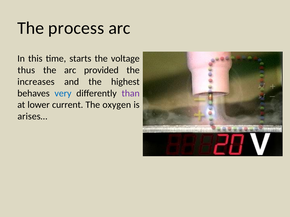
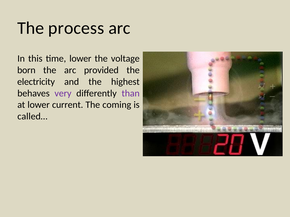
time starts: starts -> lower (80, 59)
thus: thus -> born (26, 70)
increases: increases -> electricity (36, 82)
very colour: blue -> purple (63, 93)
oxygen: oxygen -> coming (117, 105)
arises…: arises… -> called… (32, 117)
